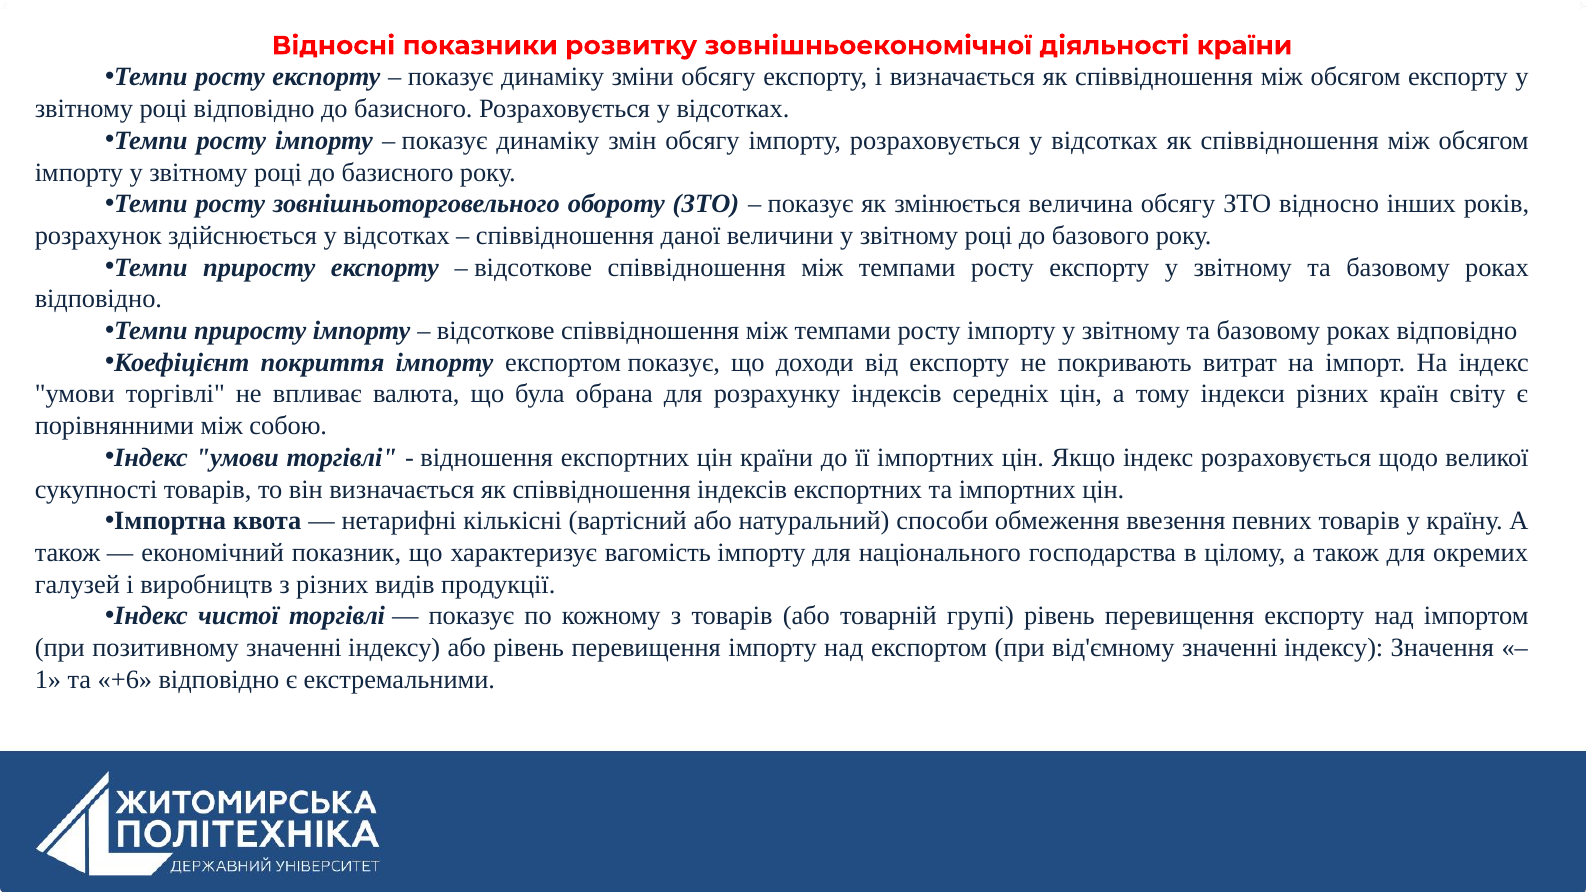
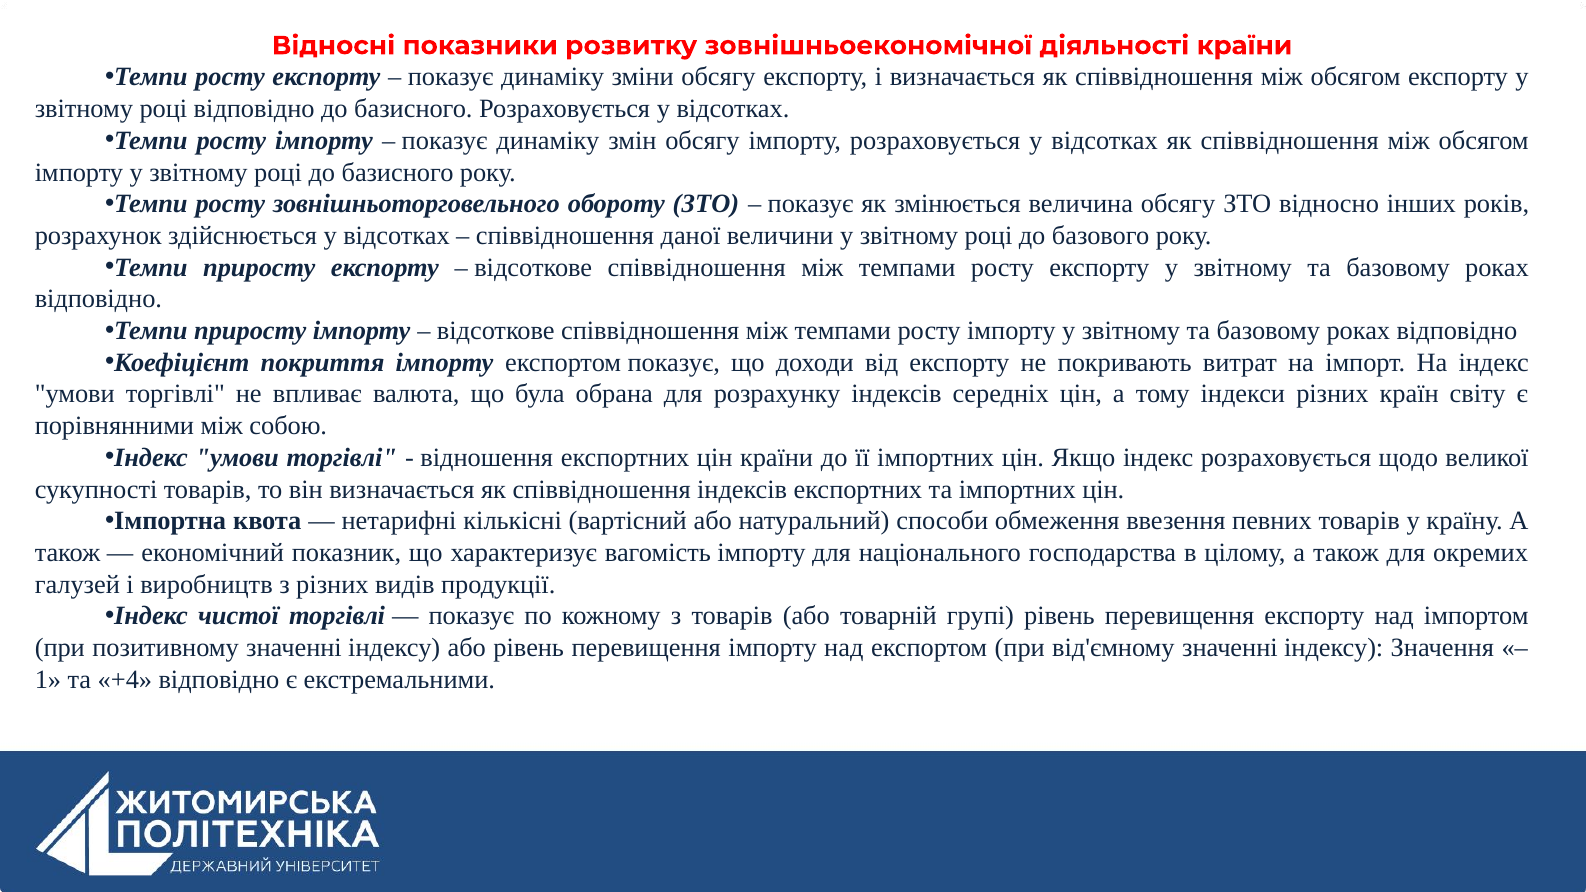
+6: +6 -> +4 (125, 680)
